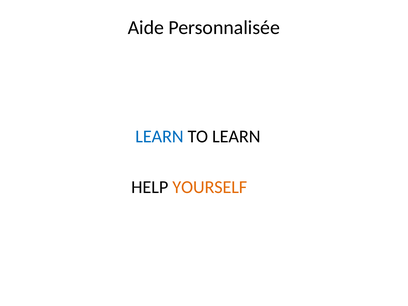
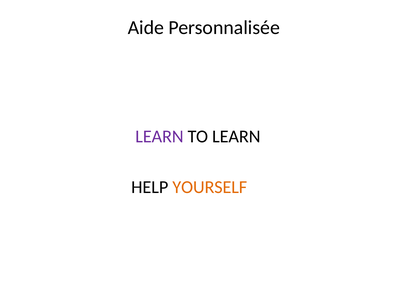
LEARN colour: blue -> purple (159, 136)
